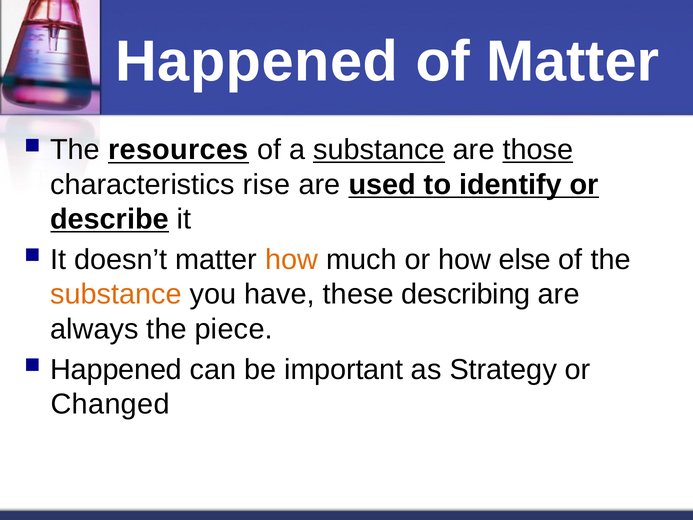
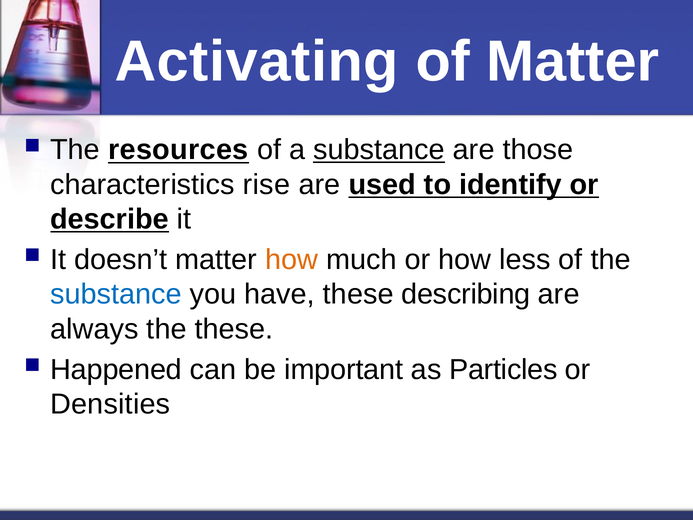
Happened: Happened -> Activating (257, 62)
those underline: present -> none (538, 150)
else: else -> less (525, 260)
substance colour: orange -> blue (116, 294)
the piece: piece -> these (234, 329)
Strategy: Strategy -> Particles (503, 369)
Changed: Changed -> Densities (110, 404)
